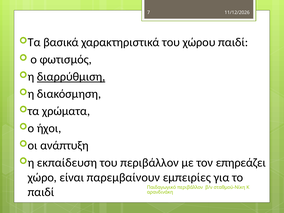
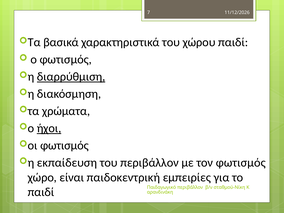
ήχοι underline: none -> present (49, 128)
ανάπτυξη: ανάπτυξη -> φωτισμός (64, 146)
τον επηρεάζει: επηρεάζει -> φωτισμός (241, 163)
παρεμβαίνουν: παρεμβαίνουν -> παιδοκεντρική (123, 177)
